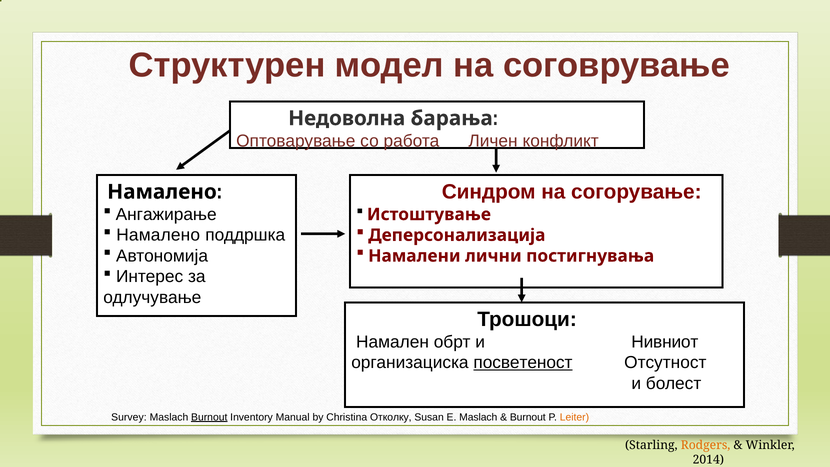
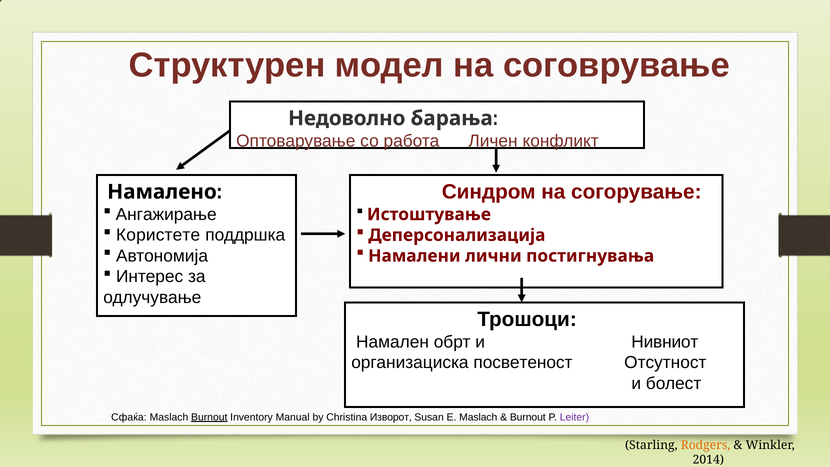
Недоволна: Недоволна -> Недоволно (347, 118)
Намалено: Намалено -> Користете (158, 235)
посветеност underline: present -> none (523, 363)
Survey: Survey -> Сфаќа (129, 417)
Отколку: Отколку -> Изворот (391, 417)
Leiter colour: orange -> purple (574, 417)
